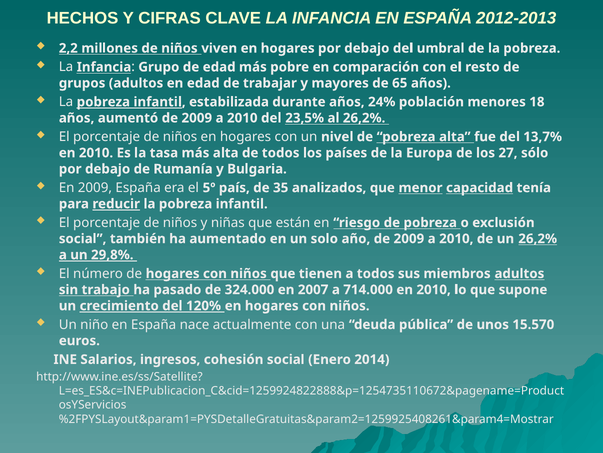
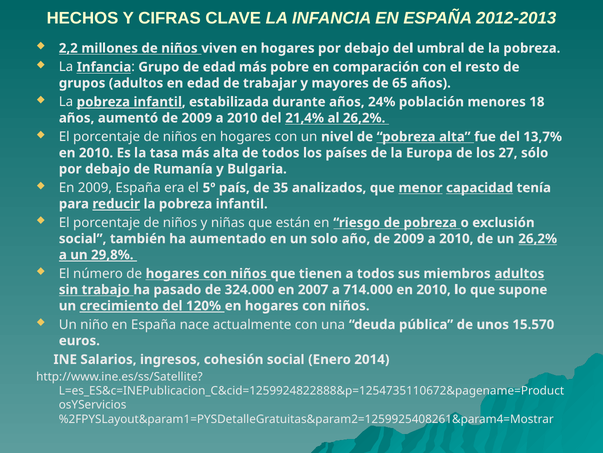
23,5%: 23,5% -> 21,4% (305, 118)
